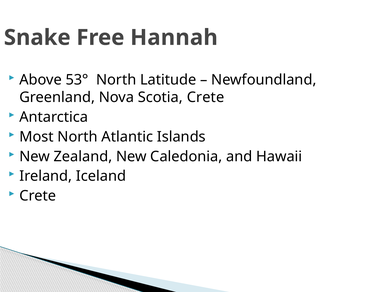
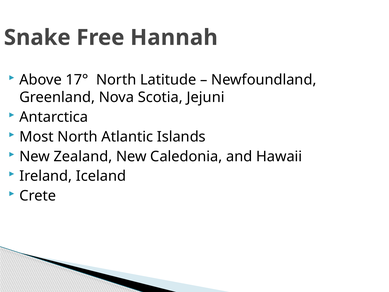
53°: 53° -> 17° (77, 80)
Scotia Crete: Crete -> Jejuni (206, 97)
